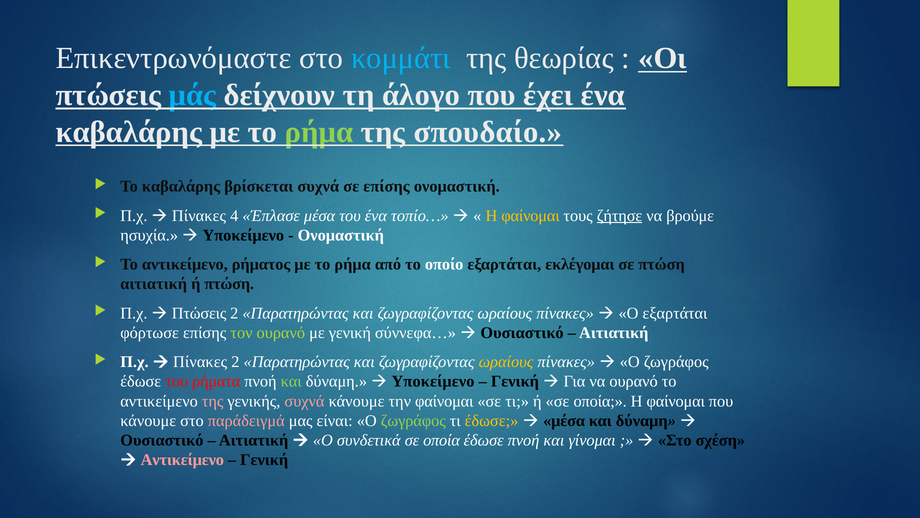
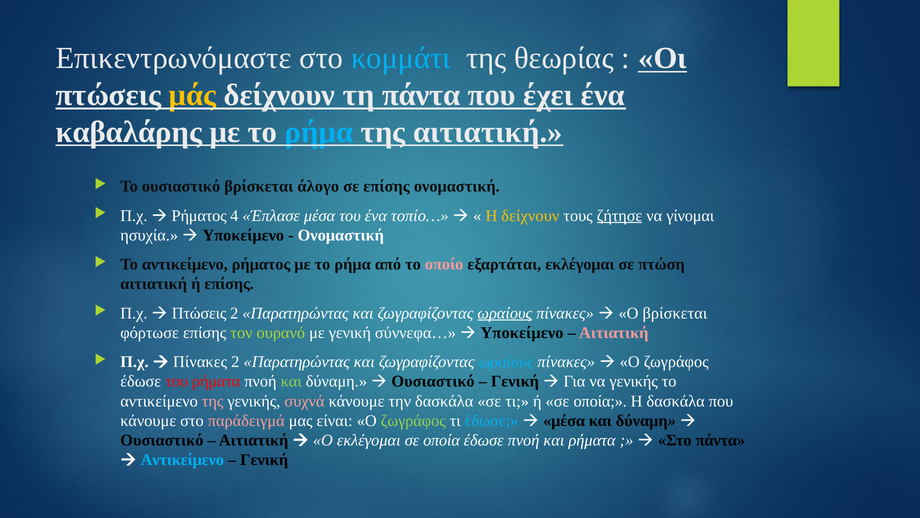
μάς colour: light blue -> yellow (192, 95)
τη άλογο: άλογο -> πάντα (421, 95)
ρήμα colour: light green -> light blue (319, 132)
της σπουδαίο: σπουδαίο -> αιτιατική (488, 132)
Το καβαλάρης: καβαλάρης -> ουσιαστικό (181, 186)
βρίσκεται συχνά: συχνά -> άλογο (318, 186)
Πίνακες: Πίνακες -> Ρήματος (199, 216)
φαίνομαι: φαίνομαι -> δείχνουν (530, 216)
βρούμε: βρούμε -> γίνομαι (690, 216)
οποίο colour: white -> pink (444, 264)
ή πτώση: πτώση -> επίσης (229, 284)
ωραίους underline: none -> present (505, 313)
Ο εξαρτάται: εξαρτάται -> βρίσκεται (675, 313)
Ουσιαστικό: Ουσιαστικό -> Υποκείμενο (522, 332)
Αιτιατική colour: white -> pink (614, 332)
ωραίους colour: yellow -> light blue (506, 362)
Υποκείμενο: Υποκείμενο -> Ουσιαστικό (433, 381)
να ουρανό: ουρανό -> γενικής (634, 381)
την φαίνομαι: φαίνομαι -> δασκάλα (444, 401)
φαίνομαι: φαίνομαι -> δασκάλα (676, 401)
έδωσε colour: yellow -> light blue (492, 420)
Ο συνδετικά: συνδετικά -> εκλέγομαι (369, 440)
και γίνομαι: γίνομαι -> ρήματα (592, 440)
Στο σχέση: σχέση -> πάντα (720, 440)
Αντικείμενο colour: pink -> light blue (182, 459)
